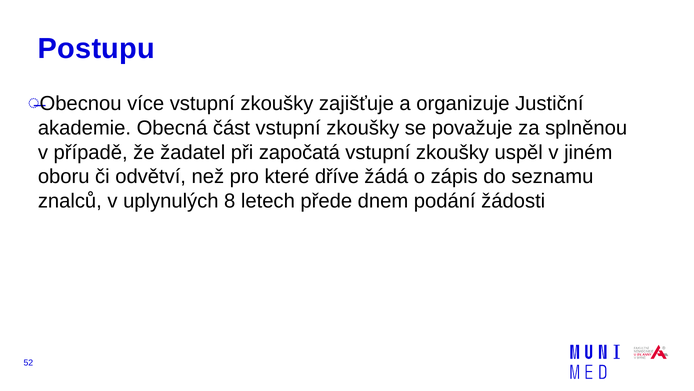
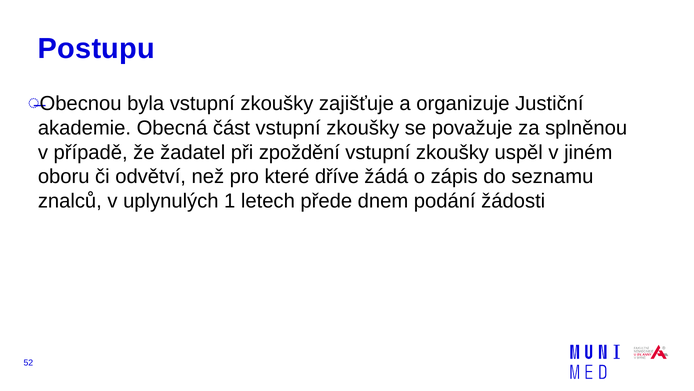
více: více -> byla (146, 104)
započatá: započatá -> zpoždění (299, 152)
8: 8 -> 1 (230, 201)
